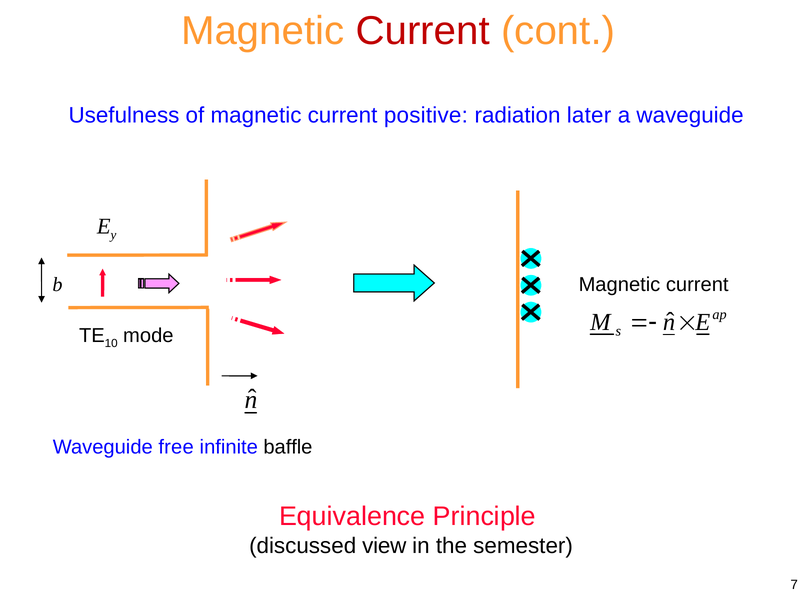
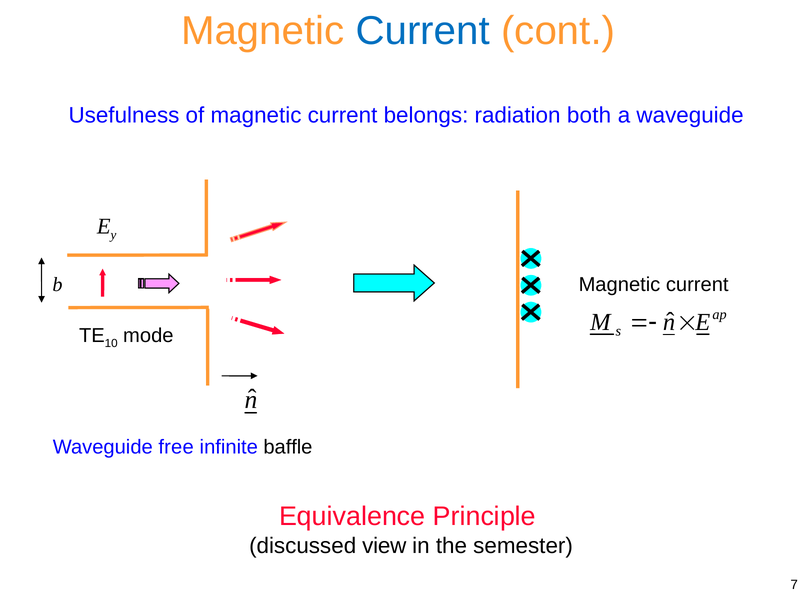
Current colour: red -> blue (423, 31)
positive: positive -> belongs (426, 115)
later: later -> both (589, 115)
